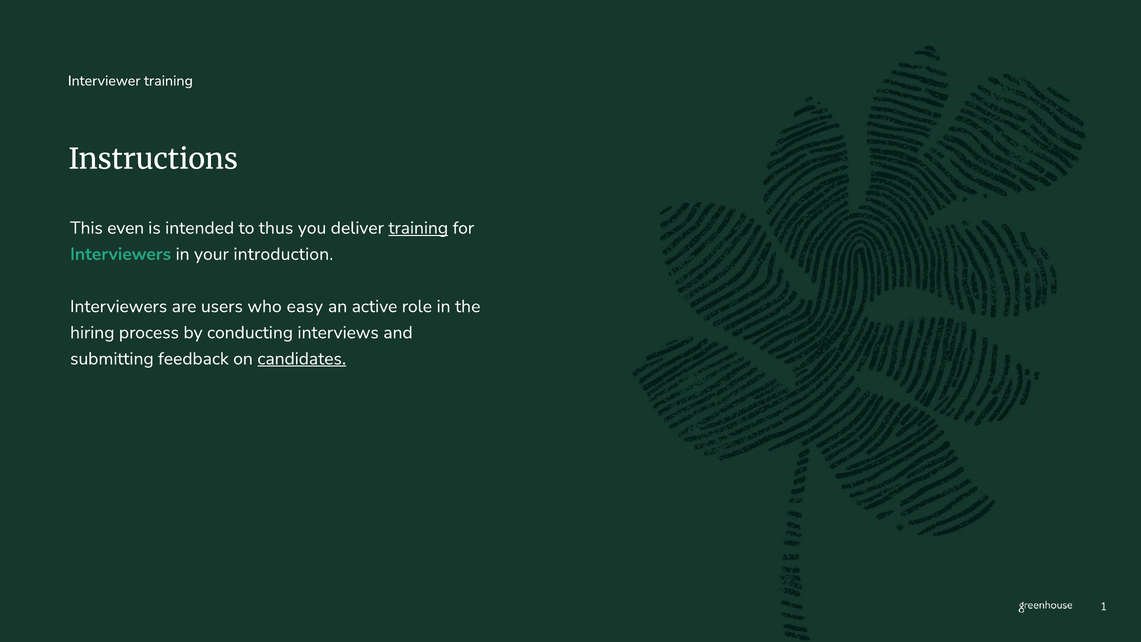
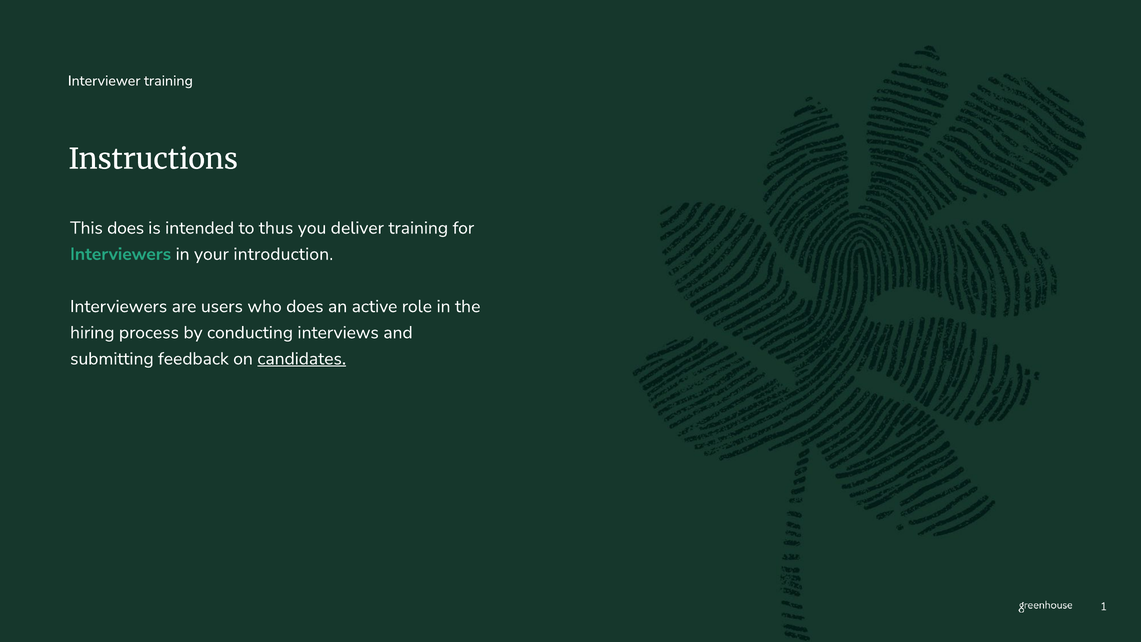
This even: even -> does (126, 228)
training underline: present -> none (418, 228)
who easy: easy -> does (305, 306)
